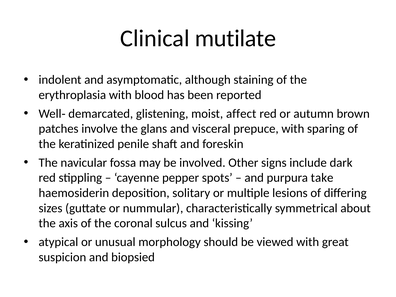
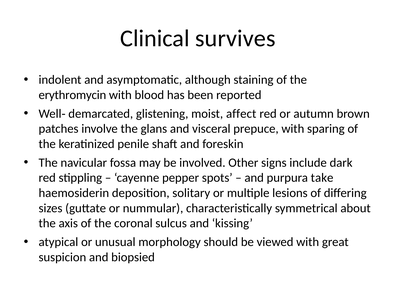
mutilate: mutilate -> survives (235, 38)
erythroplasia: erythroplasia -> erythromycin (72, 95)
